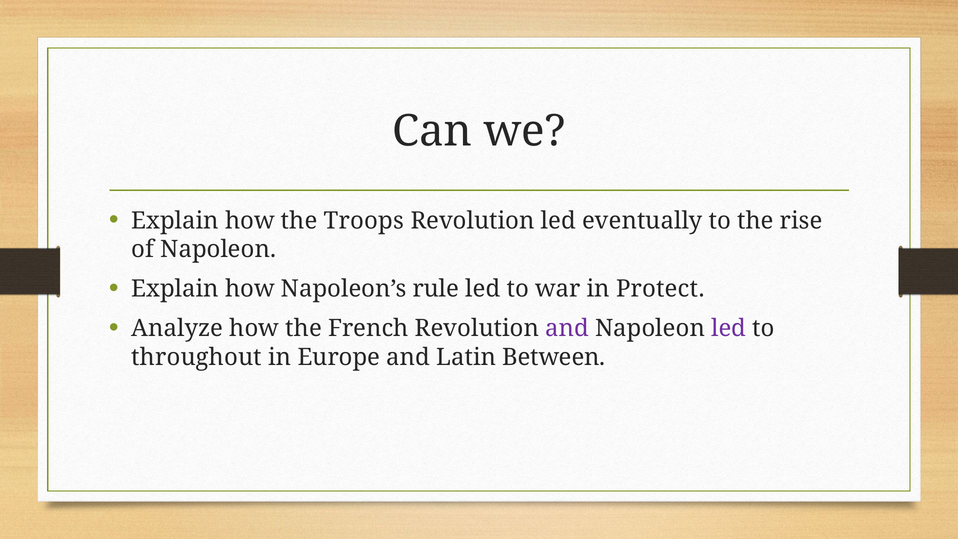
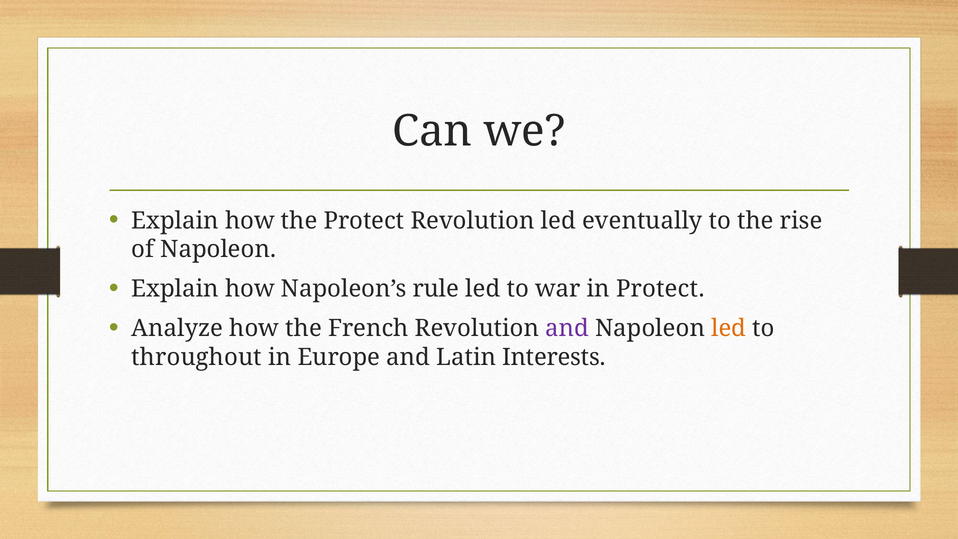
the Troops: Troops -> Protect (364, 221)
led colour: purple -> orange (729, 328)
Between: Between -> Interests (554, 357)
